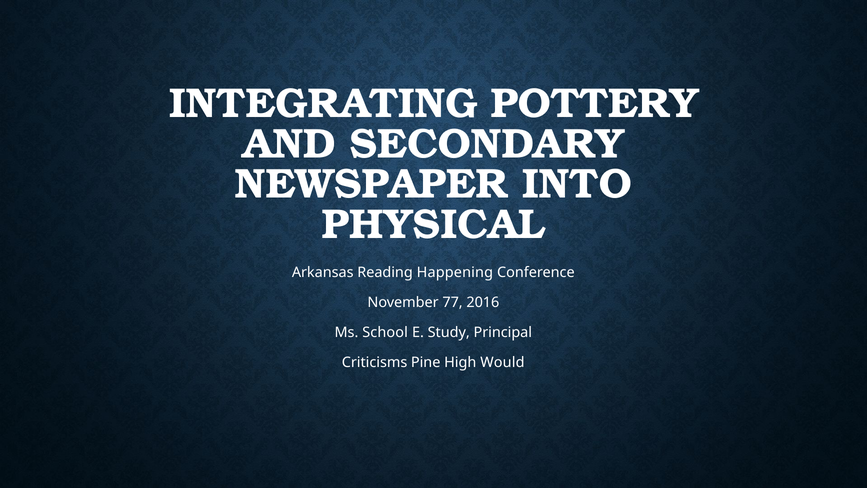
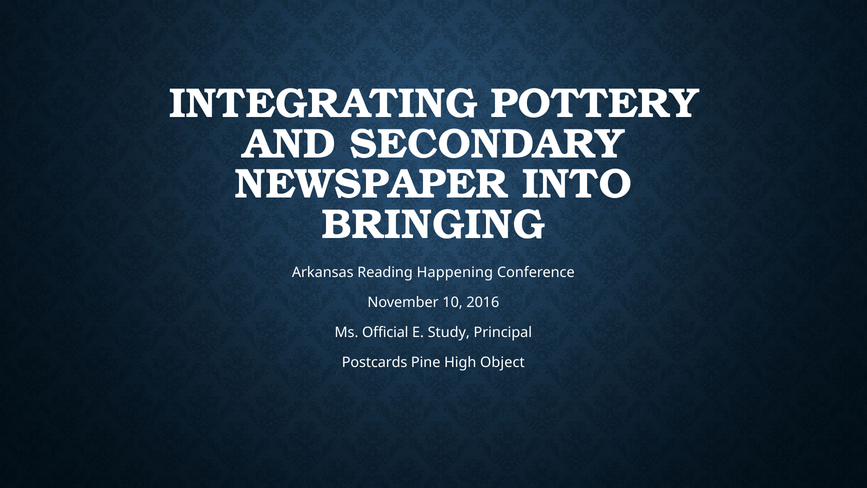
PHYSICAL: PHYSICAL -> BRINGING (433, 225)
77: 77 -> 10 (453, 302)
School: School -> Official (385, 332)
Criticisms: Criticisms -> Postcards (375, 362)
Would: Would -> Object (502, 362)
